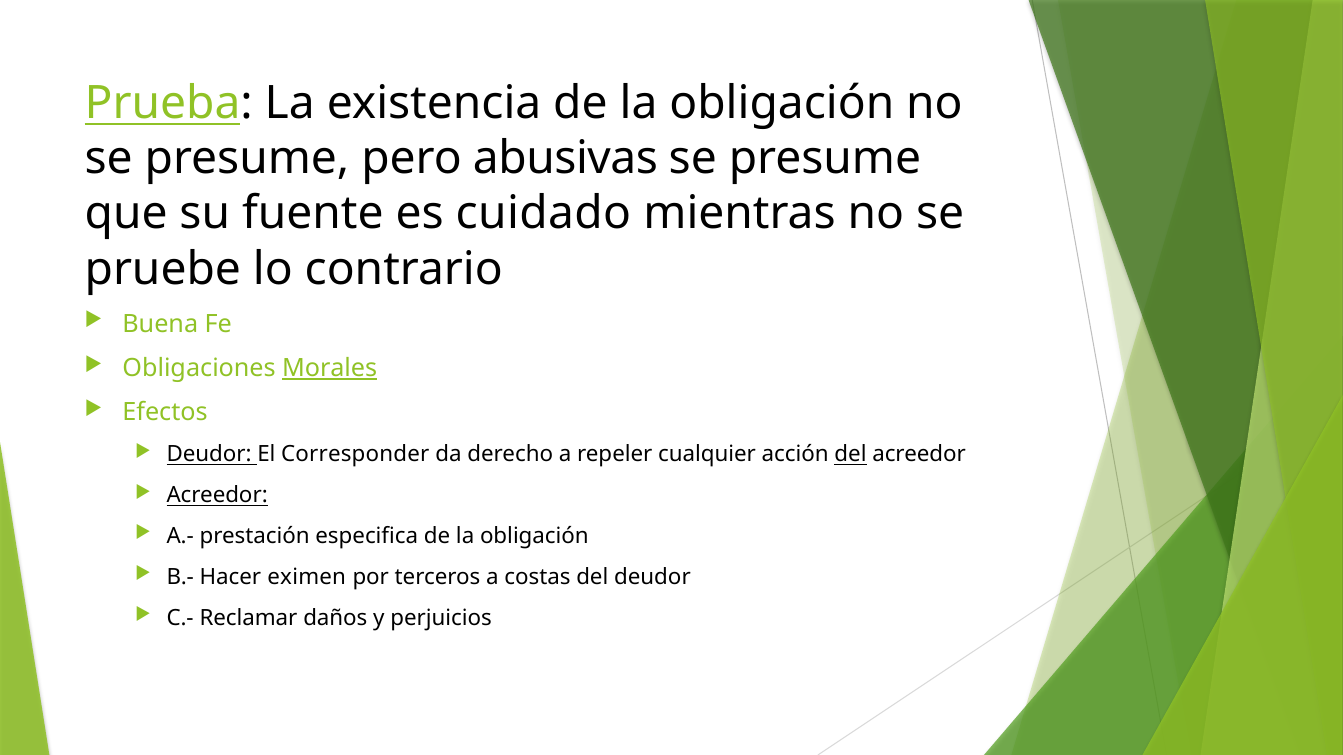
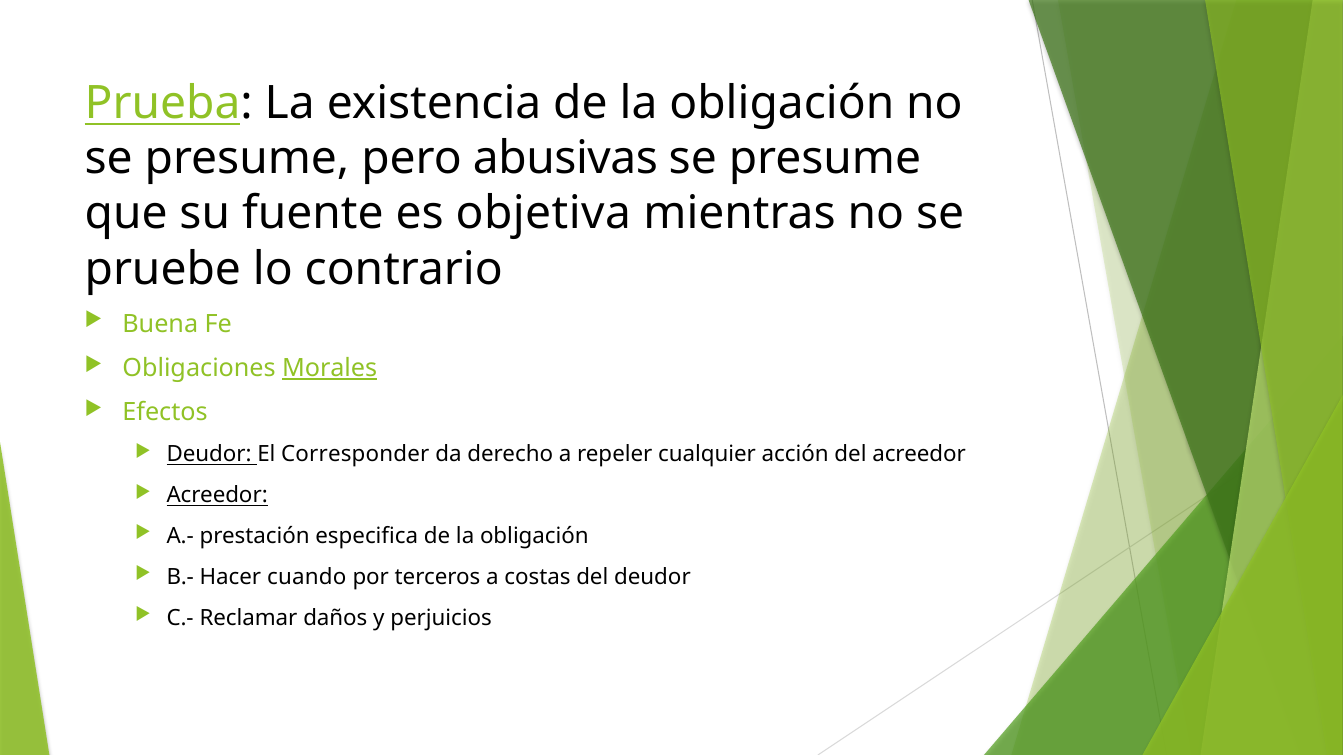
cuidado: cuidado -> objetiva (543, 214)
del underline: present -> none (850, 455)
eximen: eximen -> cuando (307, 577)
